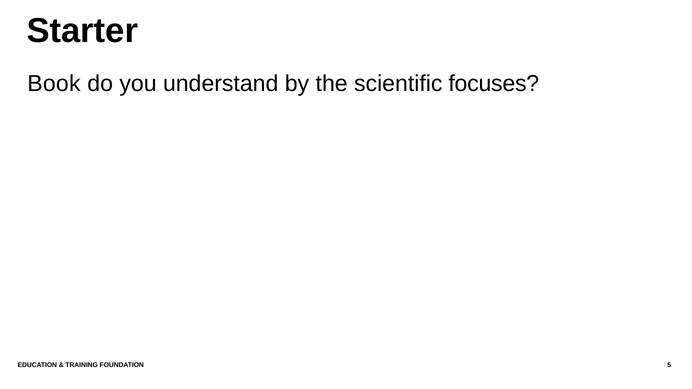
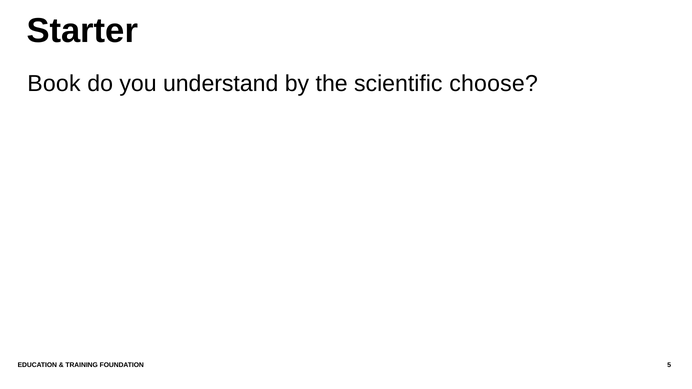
focuses: focuses -> choose (494, 84)
